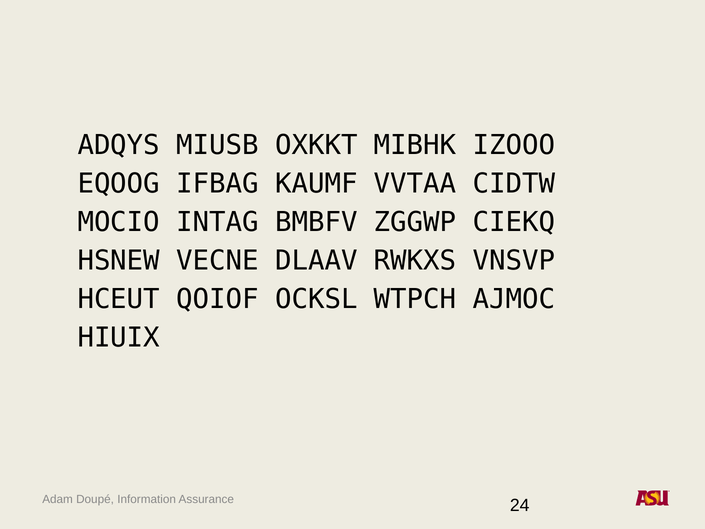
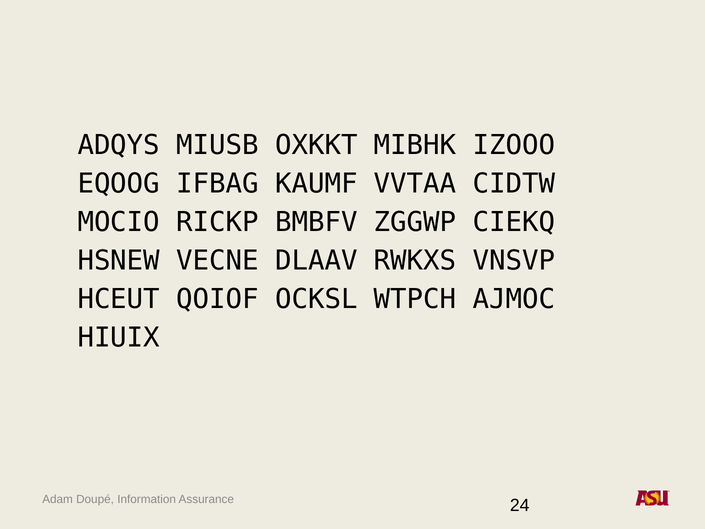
INTAG: INTAG -> RICKP (218, 222)
